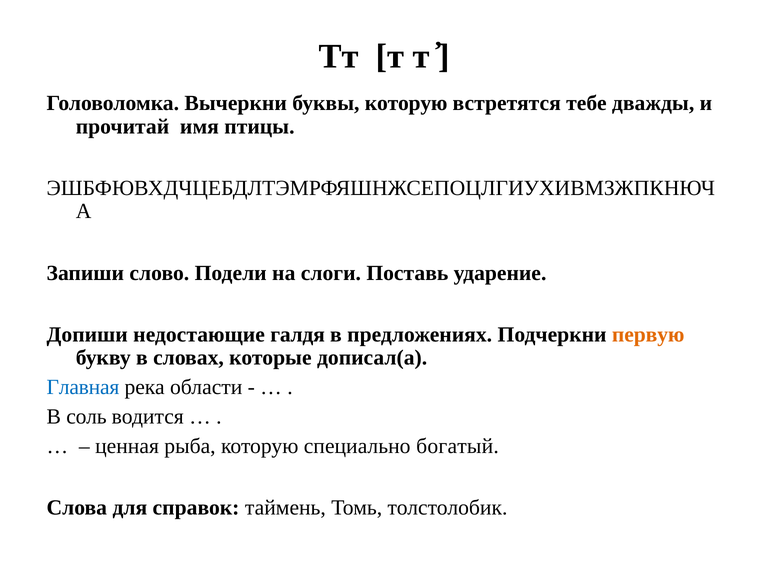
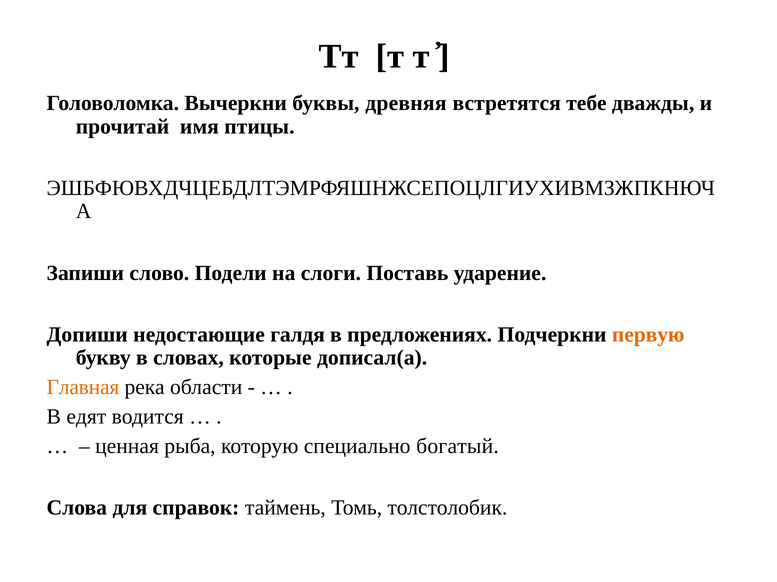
буквы которую: которую -> древняя (406, 103)
Главная colour: blue -> orange (83, 388)
соль: соль -> едят (86, 417)
